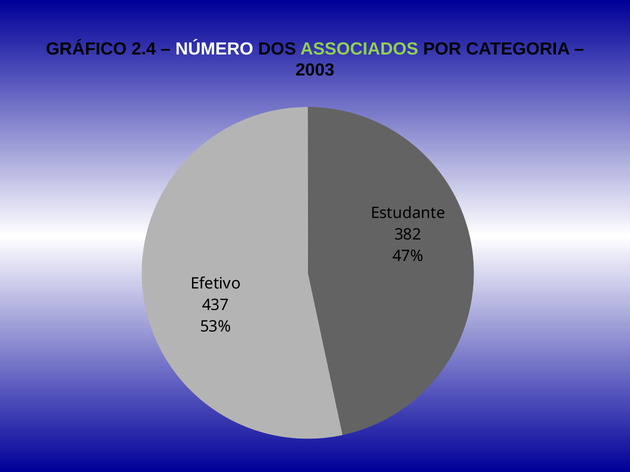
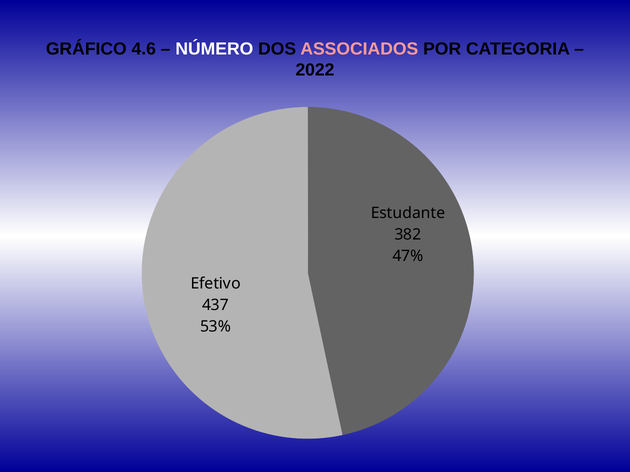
2.4: 2.4 -> 4.6 (144, 49)
ASSOCIADOS colour: light green -> pink (359, 49)
2003: 2003 -> 2022 (315, 70)
